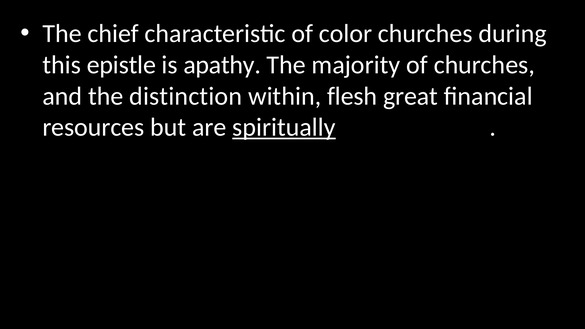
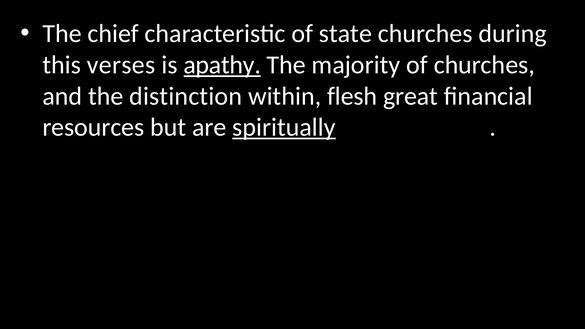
color: color -> state (345, 34)
epistle: epistle -> verses (121, 65)
apathy underline: none -> present (222, 65)
